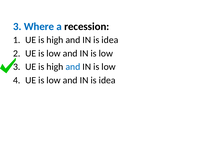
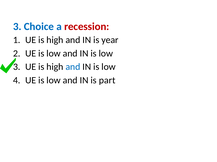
Where: Where -> Choice (39, 27)
recession colour: black -> red (87, 27)
idea: idea -> year (110, 40)
idea: idea -> part (107, 81)
